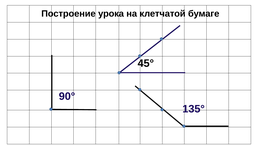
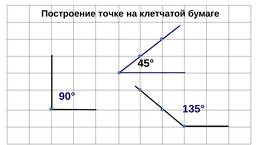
урока: урока -> точке (111, 14)
